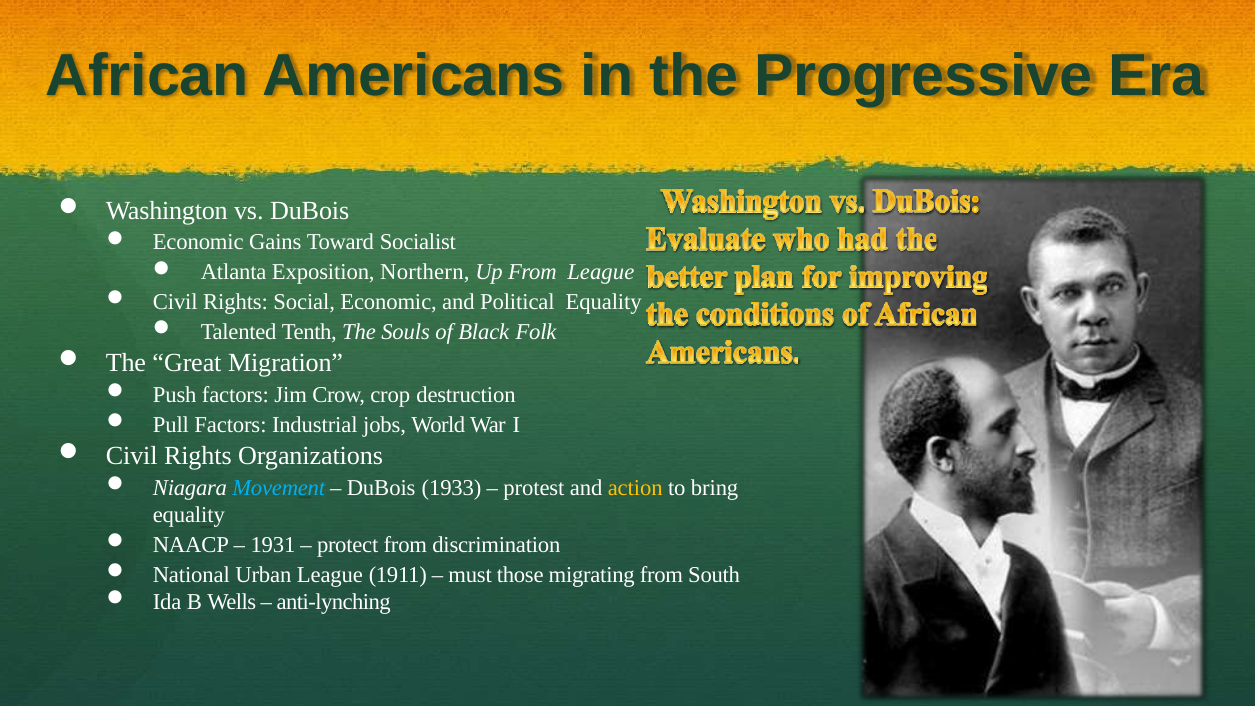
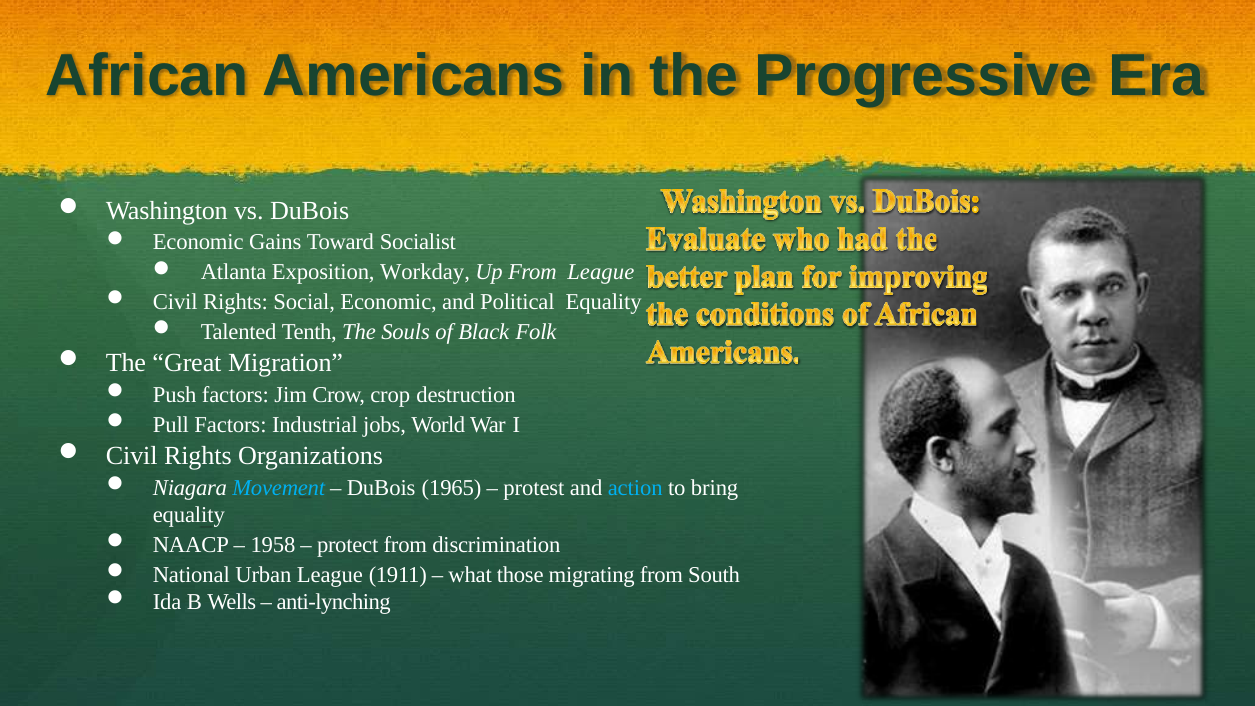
Northern: Northern -> Workday (425, 272)
1933: 1933 -> 1965 (452, 488)
action colour: yellow -> light blue (635, 488)
1931: 1931 -> 1958 (273, 545)
must: must -> what (470, 575)
